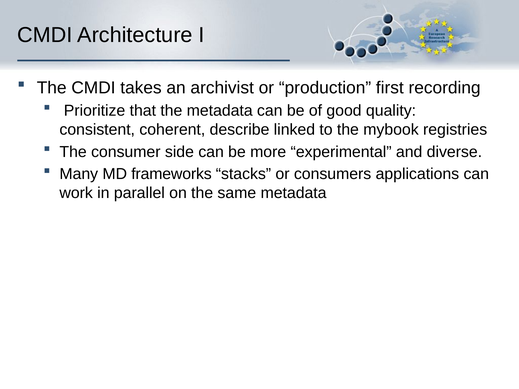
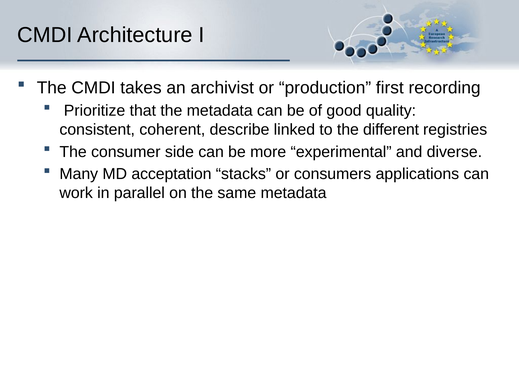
mybook: mybook -> different (391, 130)
frameworks: frameworks -> acceptation (171, 174)
